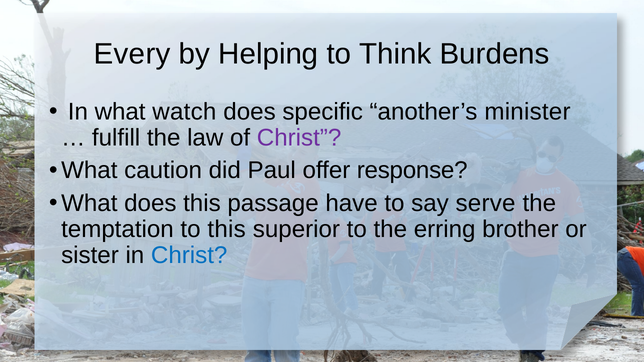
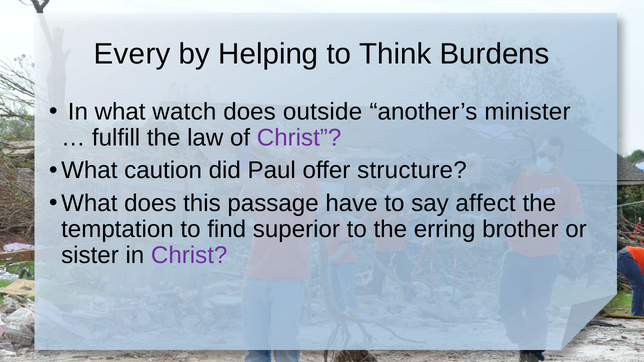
specific: specific -> outside (323, 112)
response: response -> structure (412, 171)
serve: serve -> affect (486, 203)
to this: this -> find (227, 230)
Christ colour: blue -> purple (189, 256)
